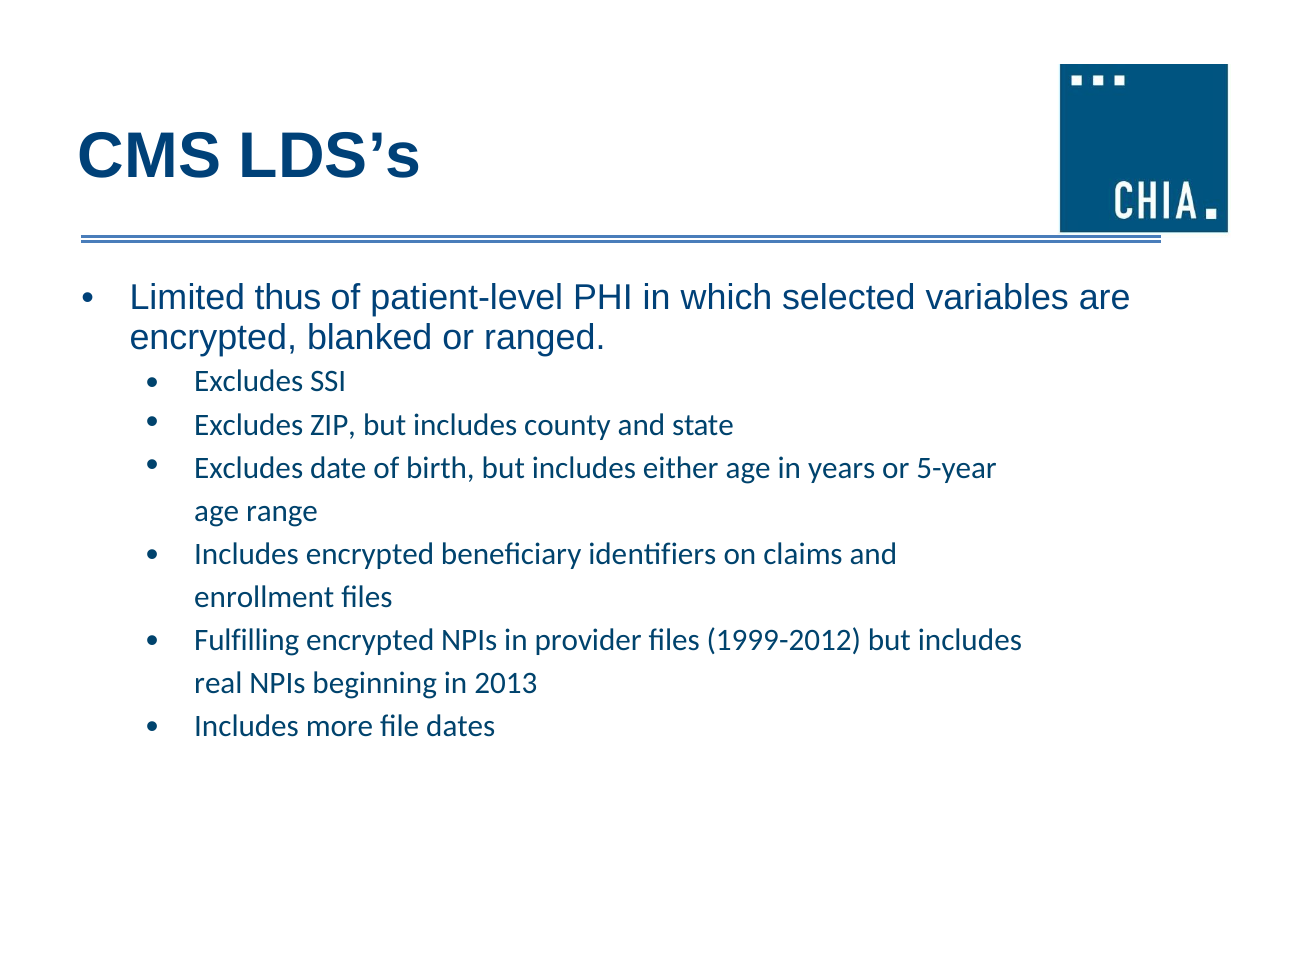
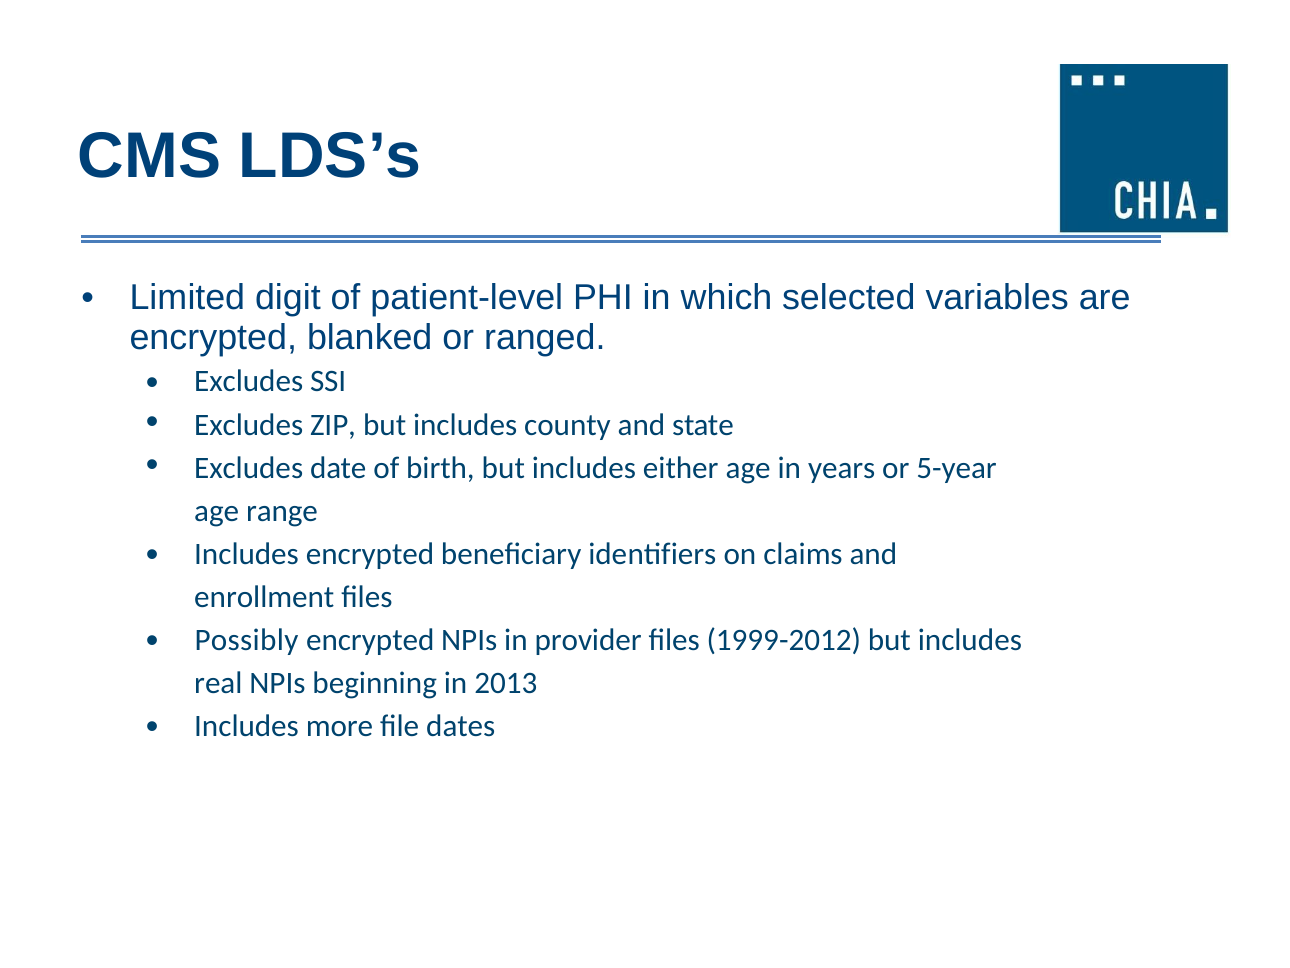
thus: thus -> digit (288, 297)
Fulfilling: Fulfilling -> Possibly (246, 640)
